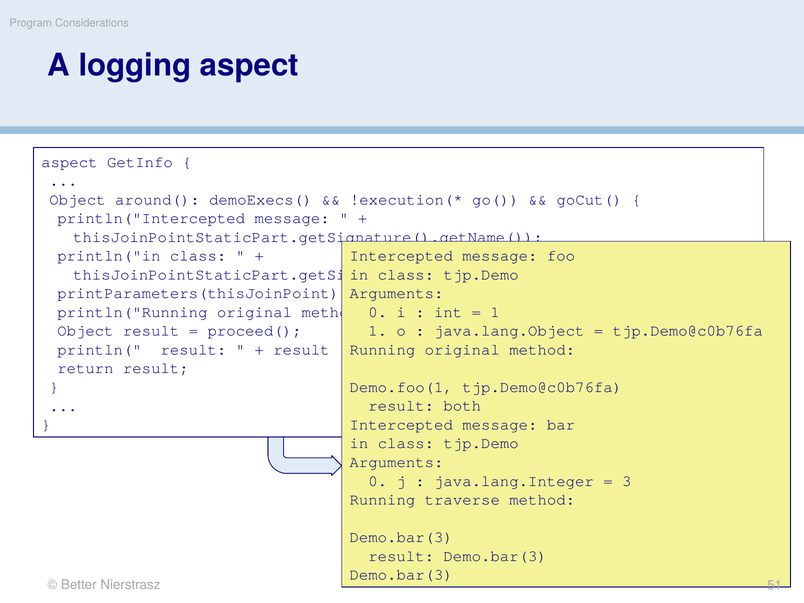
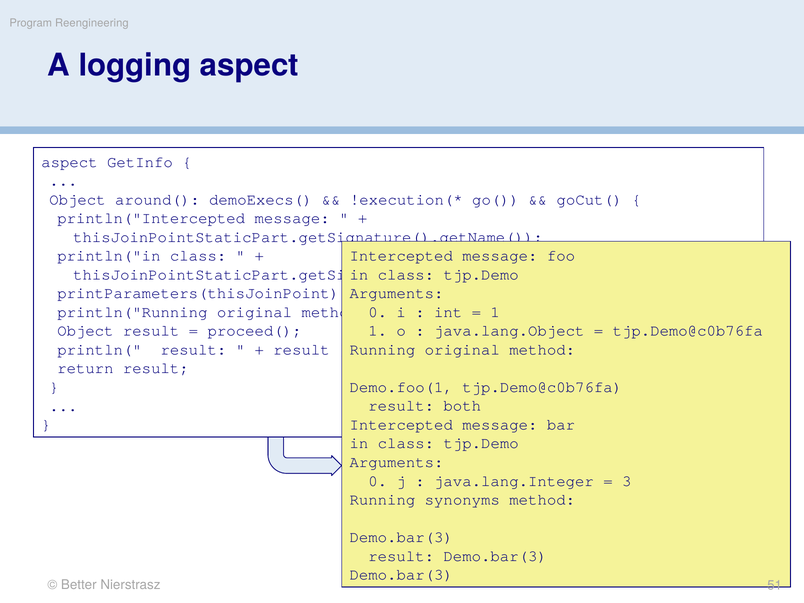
Considerations: Considerations -> Reengineering (92, 23)
traverse: traverse -> synonyms (462, 500)
